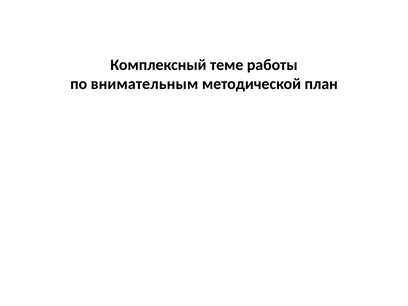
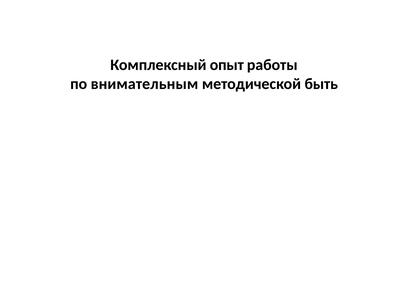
теме: теме -> опыт (227, 65)
план: план -> быть (321, 84)
